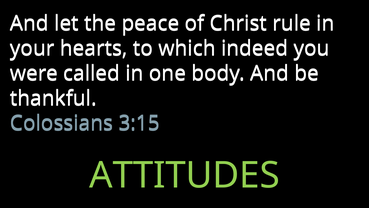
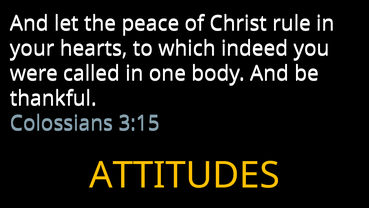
ATTITUDES colour: light green -> yellow (184, 175)
